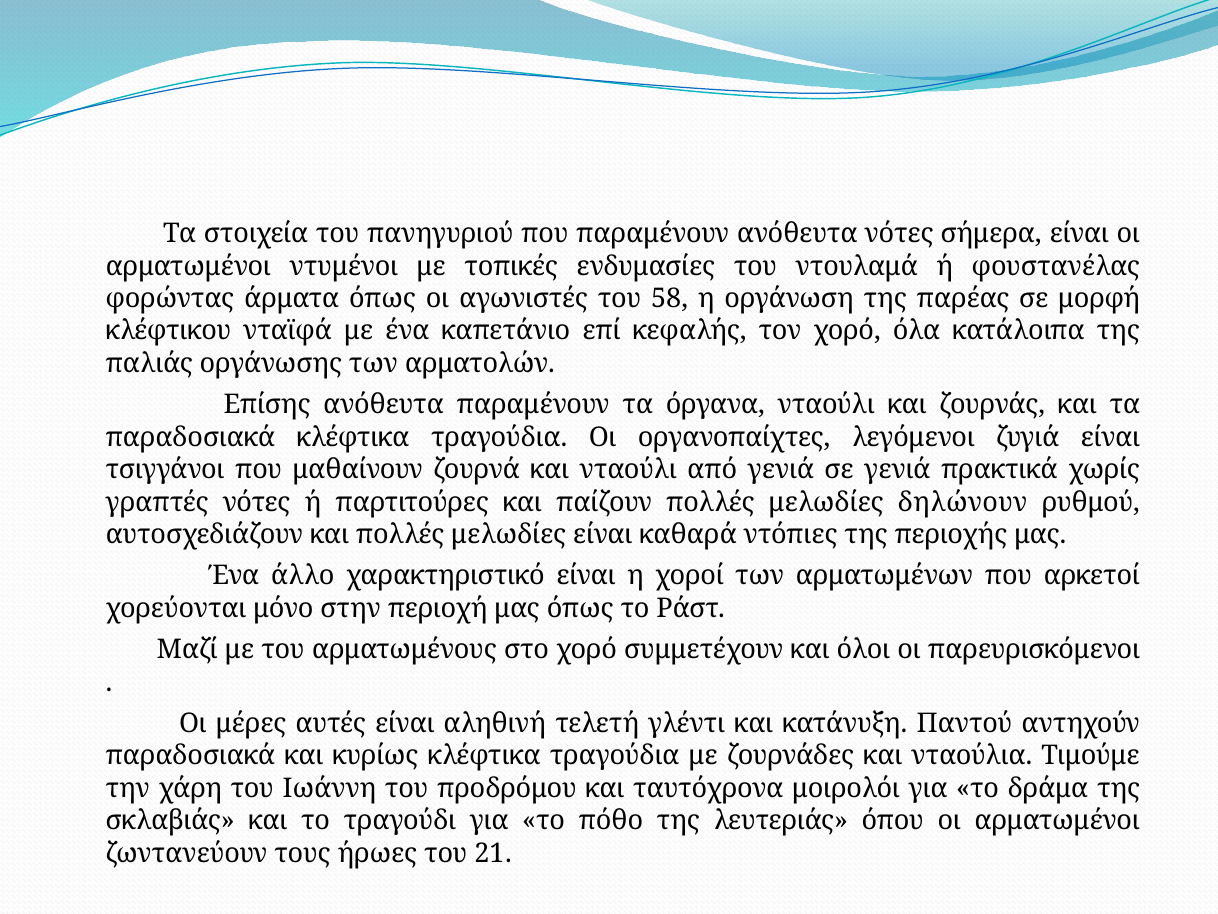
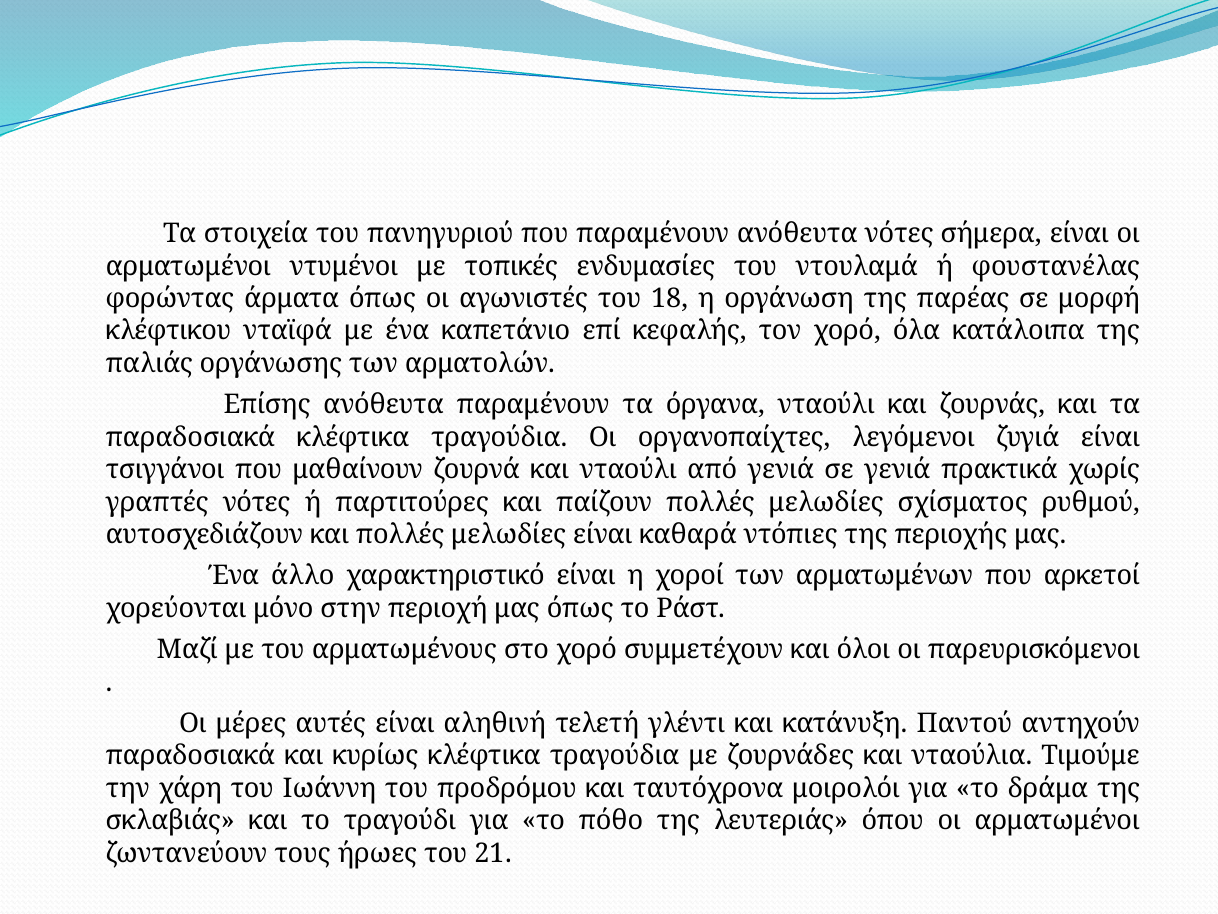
58: 58 -> 18 (670, 298)
δηλώνουν: δηλώνουν -> σχίσματος (963, 502)
